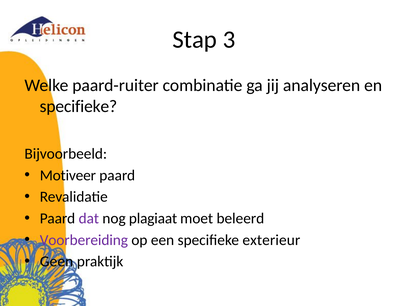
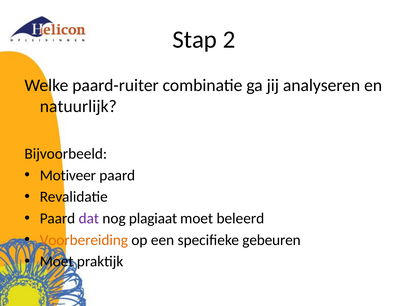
3: 3 -> 2 (229, 39)
specifieke: specifieke -> natuurlijk (78, 106)
Voorbereiding colour: purple -> orange (84, 240)
exterieur: exterieur -> gebeuren (271, 240)
Geen: Geen -> Moet (57, 262)
